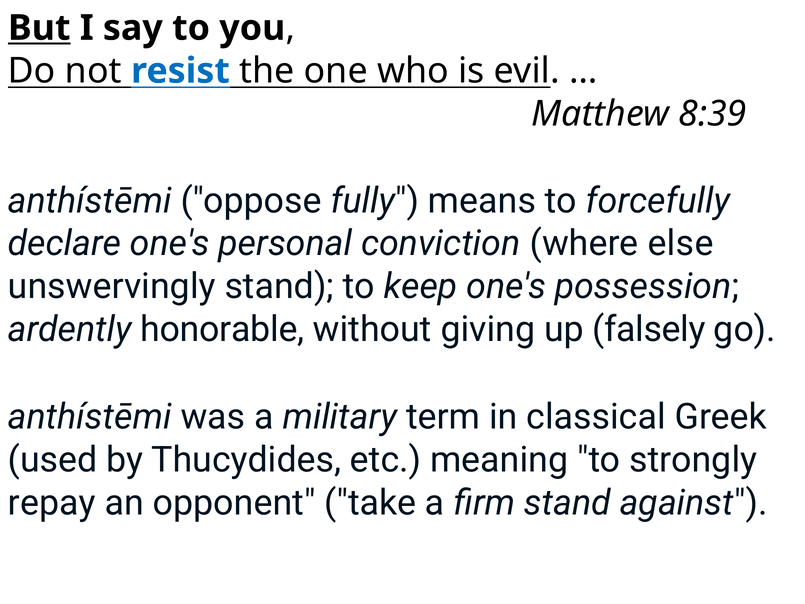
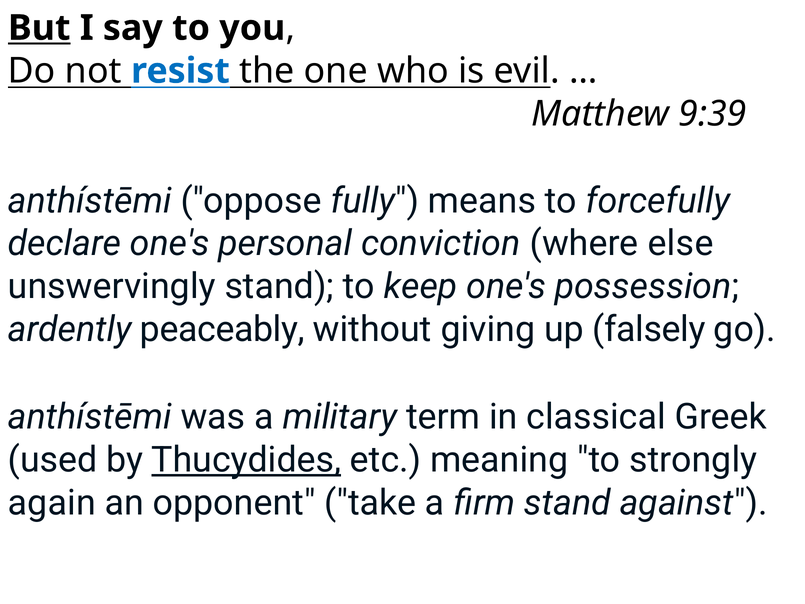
8:39: 8:39 -> 9:39 (713, 114)
honorable: honorable -> peaceably (222, 329)
Thucydides underline: none -> present (246, 460)
repay: repay -> again (52, 503)
